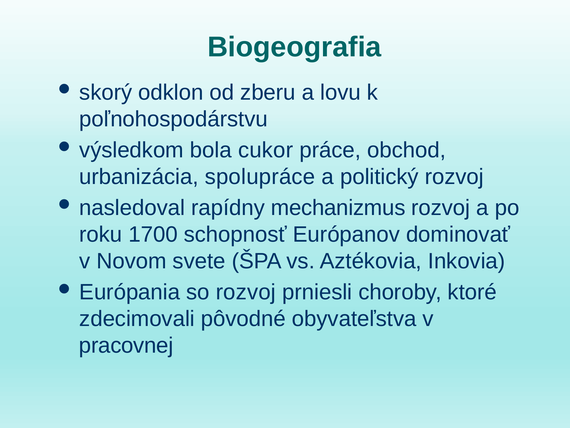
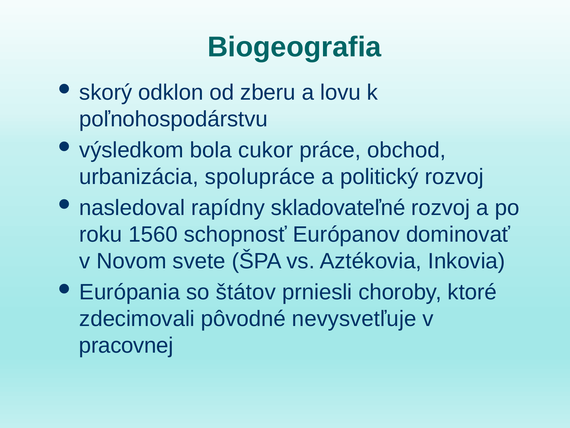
mechanizmus: mechanizmus -> skladovateľné (338, 208)
1700: 1700 -> 1560 (153, 234)
so rozvoj: rozvoj -> štátov (246, 292)
obyvateľstva: obyvateľstva -> nevysvetľuje (354, 319)
